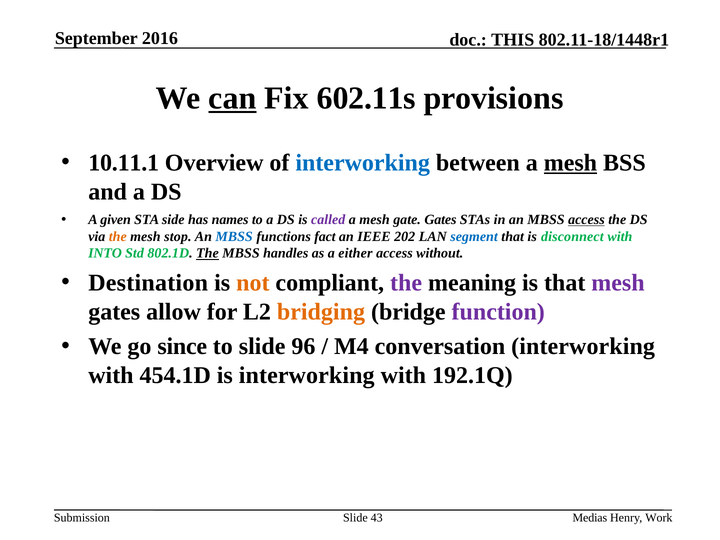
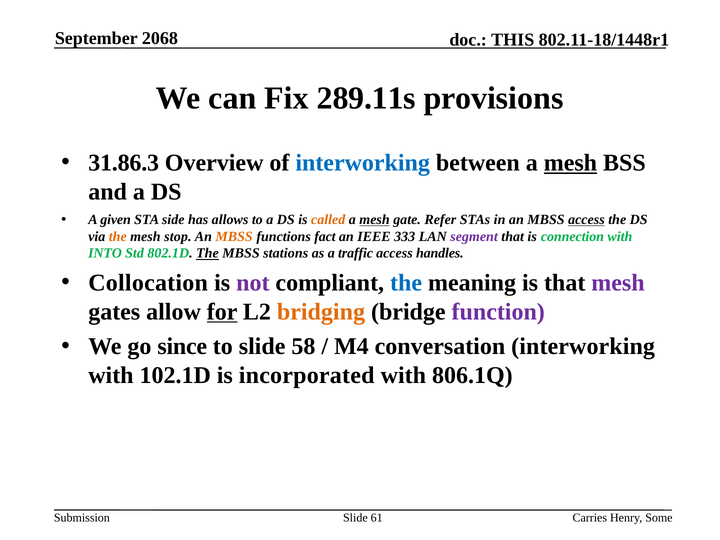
2016: 2016 -> 2068 (160, 38)
can underline: present -> none (232, 98)
602.11s: 602.11s -> 289.11s (366, 98)
10.11.1: 10.11.1 -> 31.86.3 (124, 163)
names: names -> allows (230, 220)
called colour: purple -> orange (328, 220)
mesh underline: none -> present (375, 220)
gate Gates: Gates -> Refer (440, 220)
MBSS colour: blue -> orange (234, 237)
202: 202 -> 333 (405, 237)
segment colour: blue -> purple (474, 237)
disconnect: disconnect -> connection (572, 237)
handles: handles -> stations (286, 253)
either: either -> traffic (356, 253)
without: without -> handles (440, 253)
Destination: Destination -> Collocation (148, 283)
not colour: orange -> purple (253, 283)
the colour: purple -> blue (406, 283)
for underline: none -> present (222, 312)
96: 96 -> 58 (303, 346)
454.1D: 454.1D -> 102.1D (175, 375)
is interworking: interworking -> incorporated (307, 375)
192.1Q: 192.1Q -> 806.1Q (472, 375)
43: 43 -> 61 (377, 518)
Medias: Medias -> Carries (590, 518)
Work: Work -> Some (659, 518)
